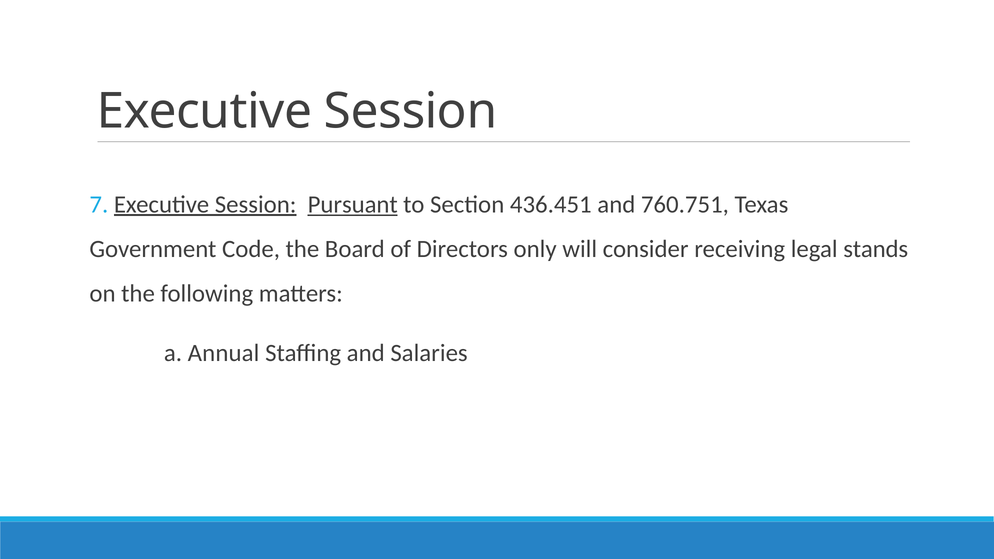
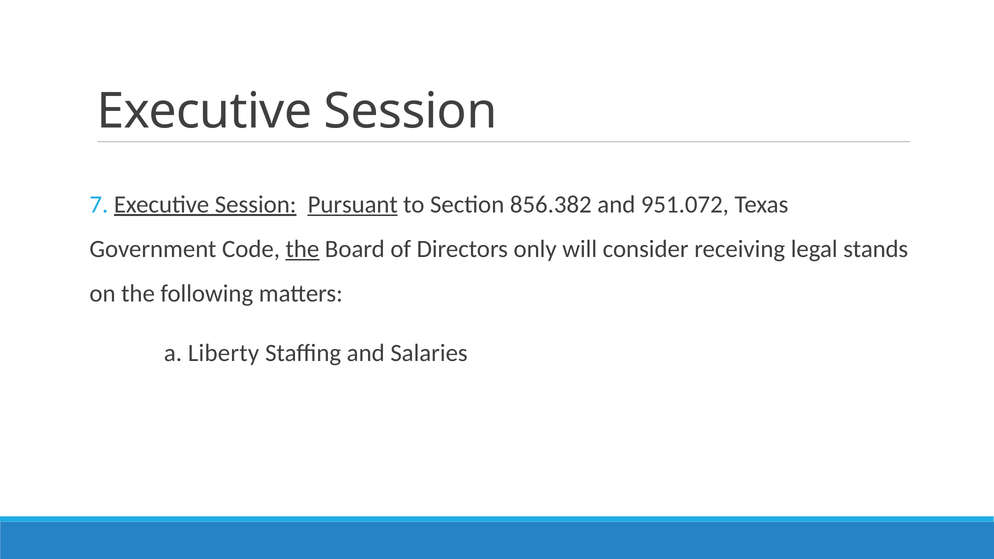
436.451: 436.451 -> 856.382 (551, 204)
760.751: 760.751 -> 951.072 (685, 204)
the underline: none -> present (302, 249)
Annual: Annual -> Liberty (224, 353)
